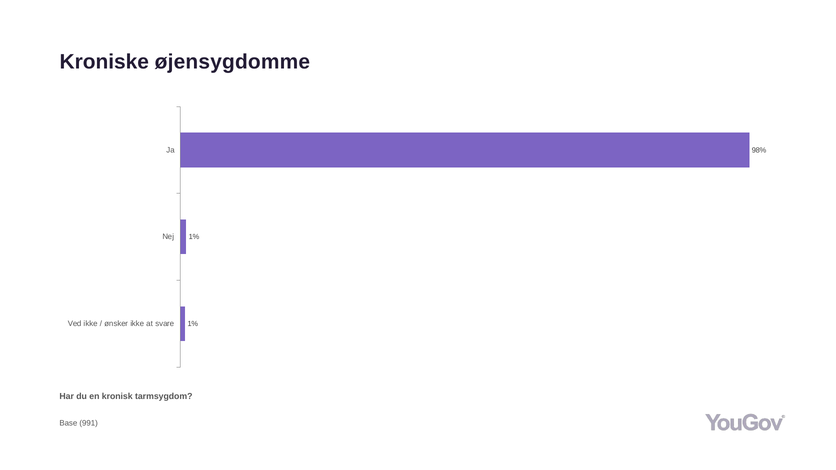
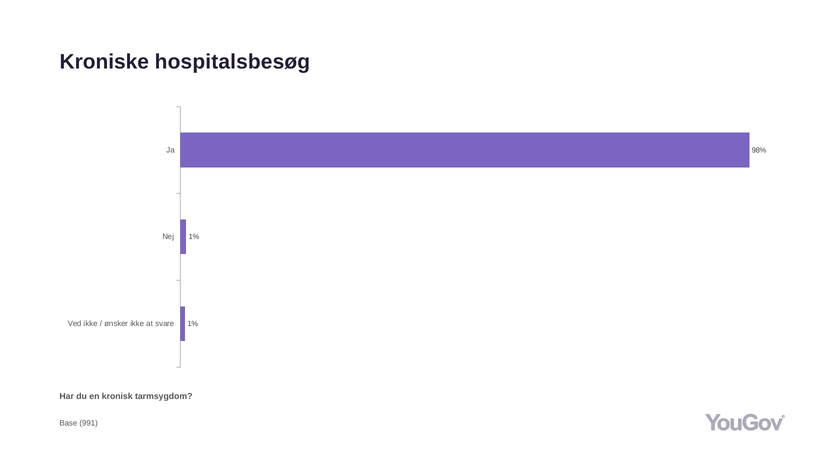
øjensygdomme: øjensygdomme -> hospitalsbesøg (232, 62)
